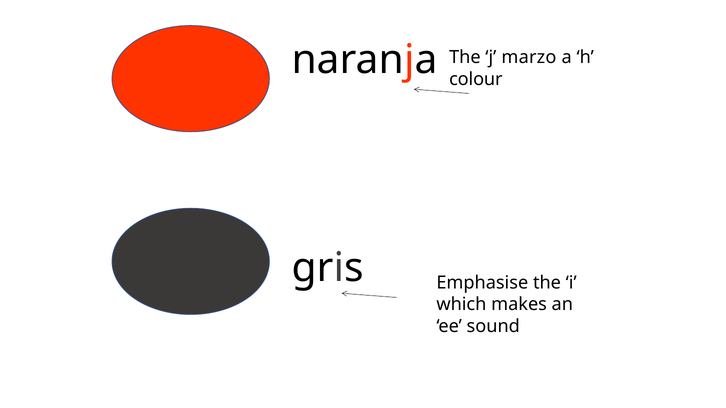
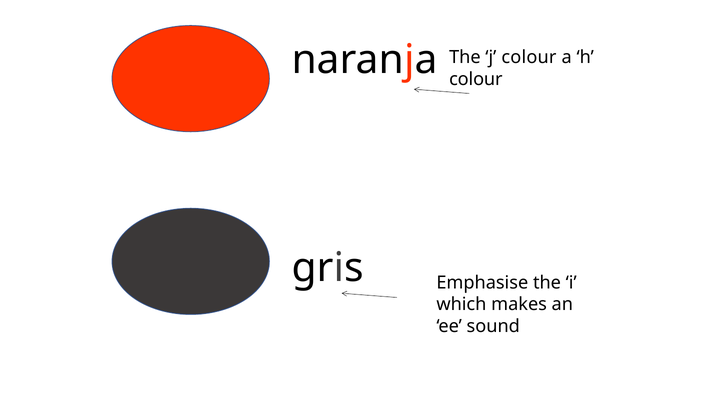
j marzo: marzo -> colour (529, 57)
